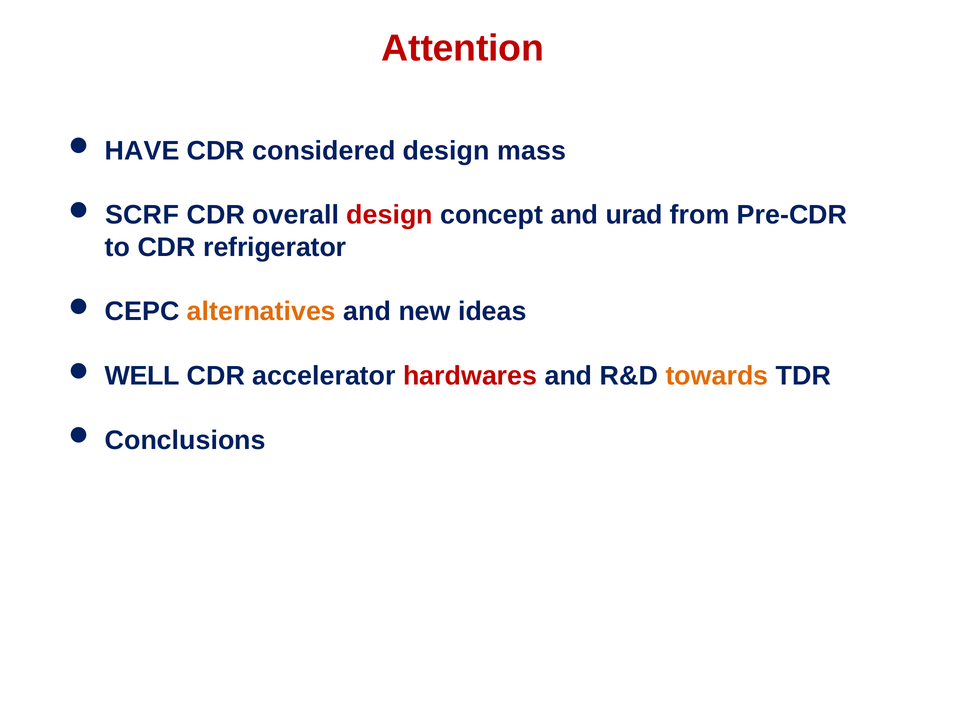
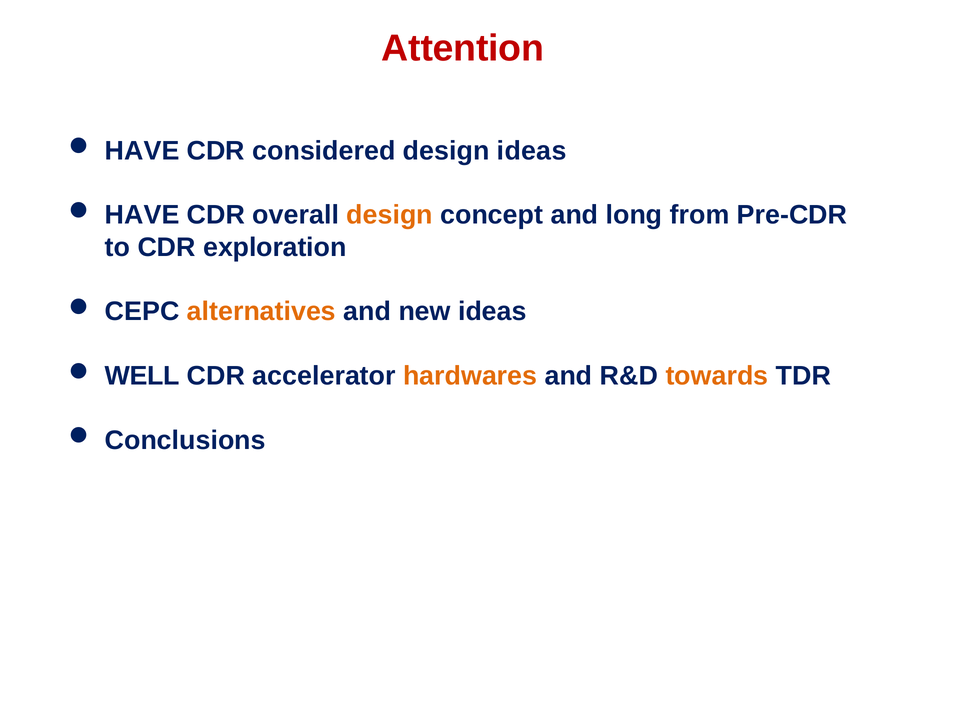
design mass: mass -> ideas (532, 151)
SCRF: SCRF -> HAVE (142, 215)
design colour: red -> orange (390, 215)
urad: urad -> long (634, 215)
refrigerator: refrigerator -> exploration (275, 247)
hardwares colour: red -> orange (470, 376)
